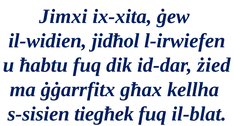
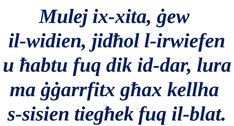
Jimxi: Jimxi -> Mulej (63, 16)
żied: żied -> lura (214, 65)
